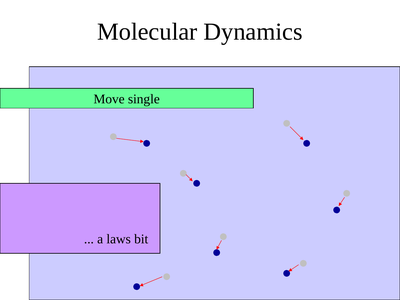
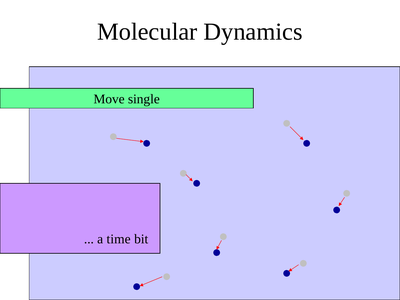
laws: laws -> time (119, 239)
